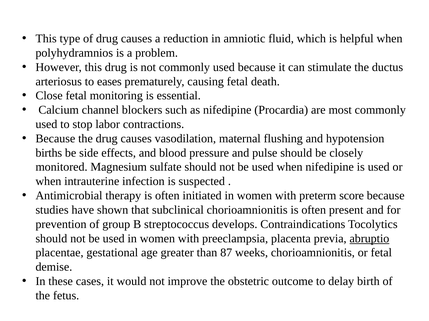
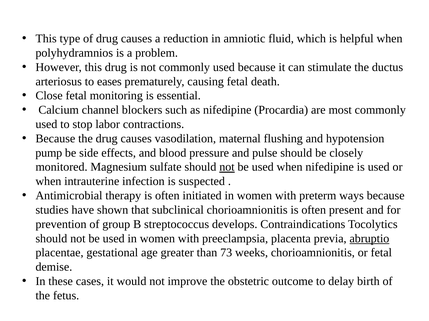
births: births -> pump (49, 153)
not underline: none -> present (227, 167)
score: score -> ways (352, 196)
87: 87 -> 73 (226, 253)
